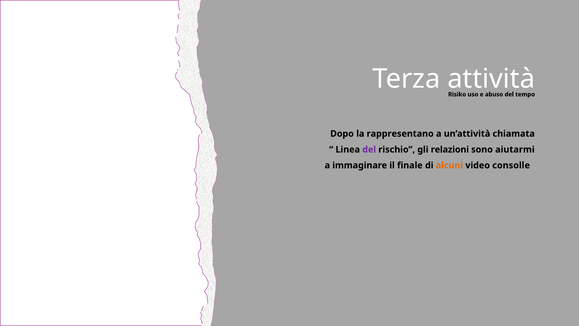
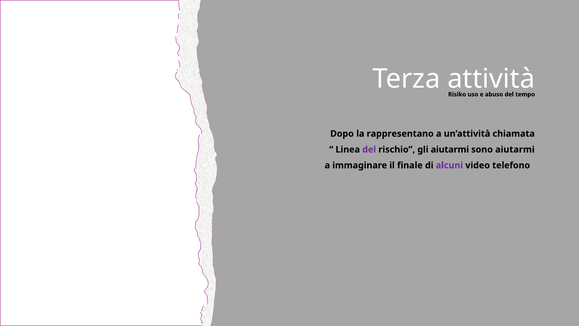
gli relazioni: relazioni -> aiutarmi (450, 149)
alcuni colour: orange -> purple (449, 165)
consolle: consolle -> telefono (511, 165)
